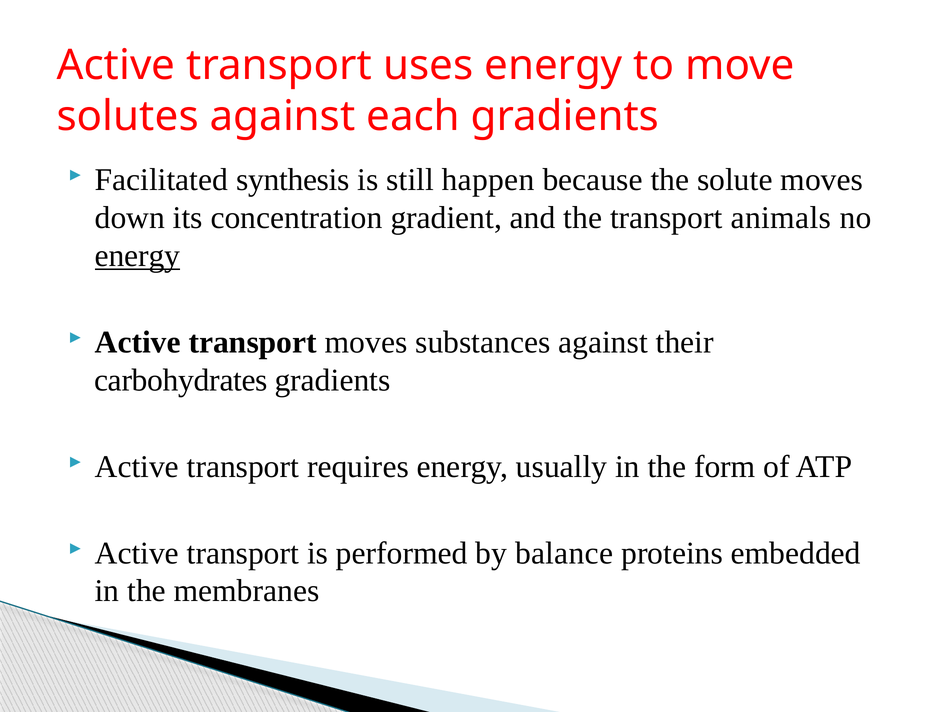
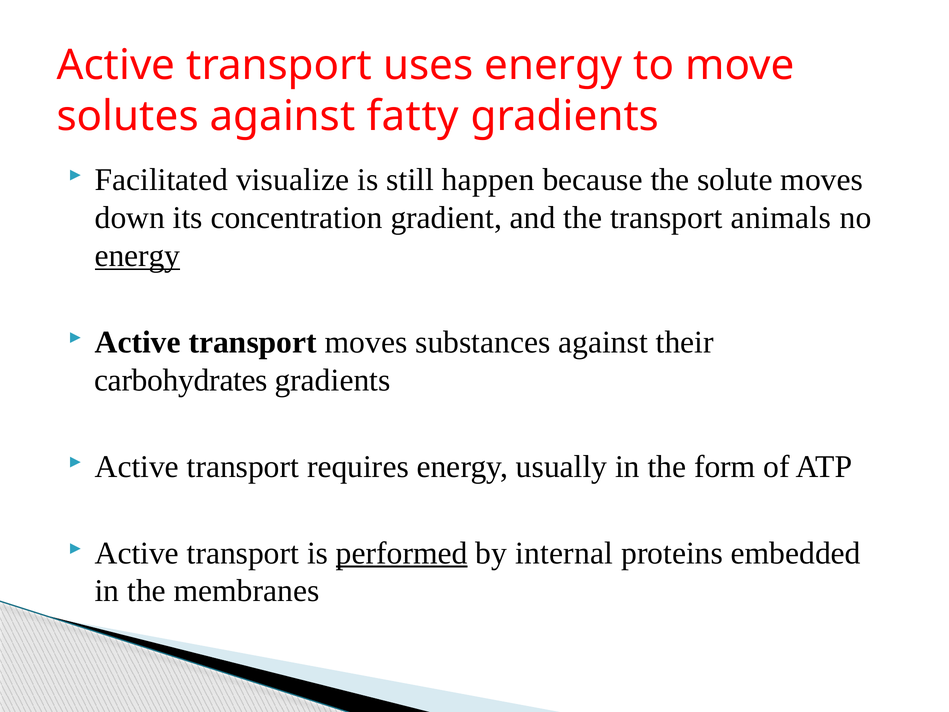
each: each -> fatty (413, 116)
synthesis: synthesis -> visualize (293, 180)
performed underline: none -> present (402, 553)
balance: balance -> internal (564, 553)
